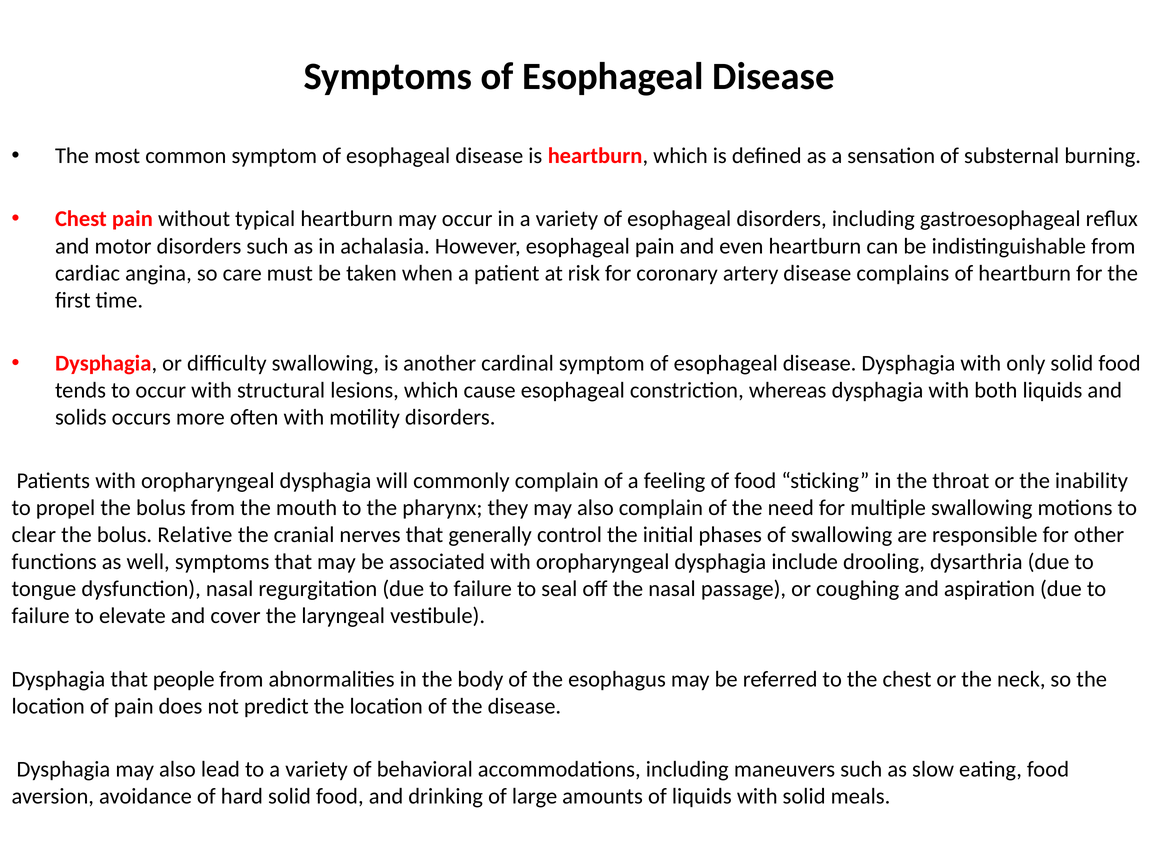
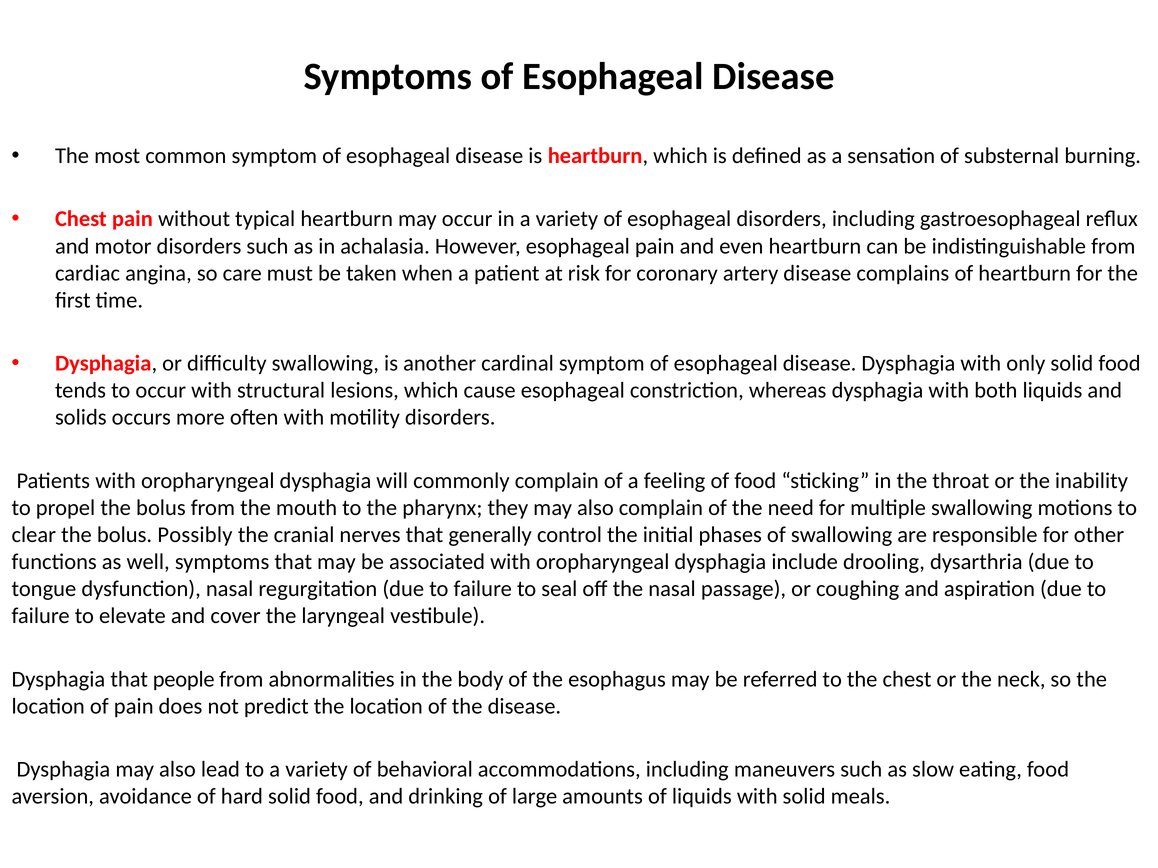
Relative: Relative -> Possibly (195, 535)
